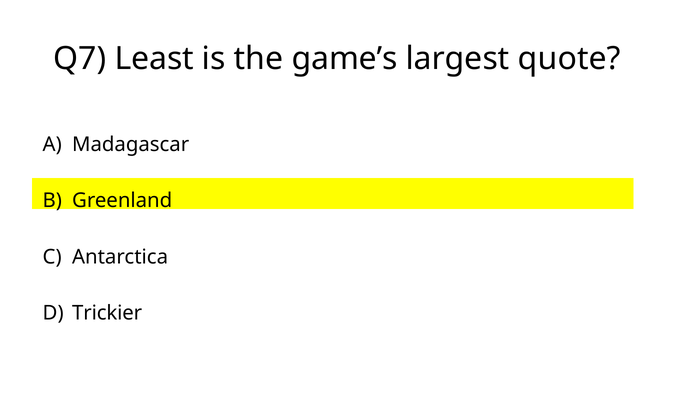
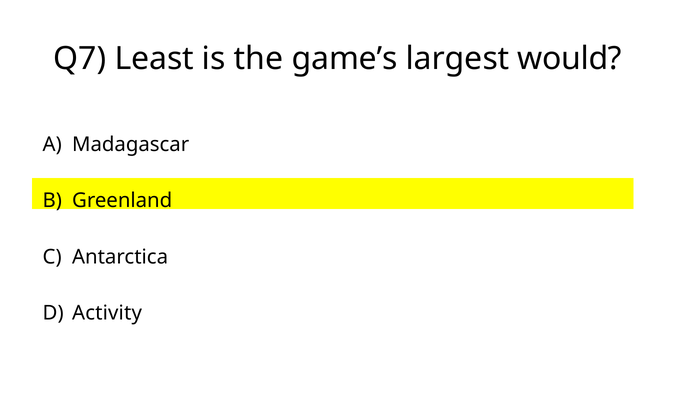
quote: quote -> would (570, 59)
Trickier: Trickier -> Activity (107, 313)
